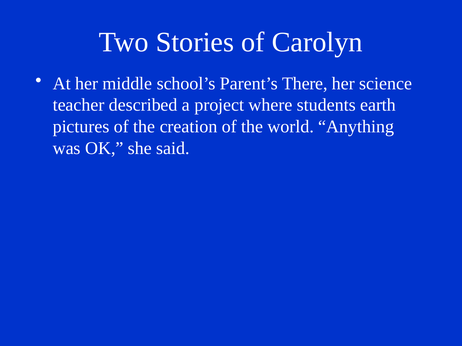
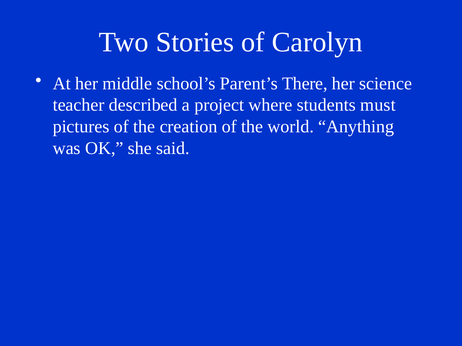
earth: earth -> must (378, 105)
